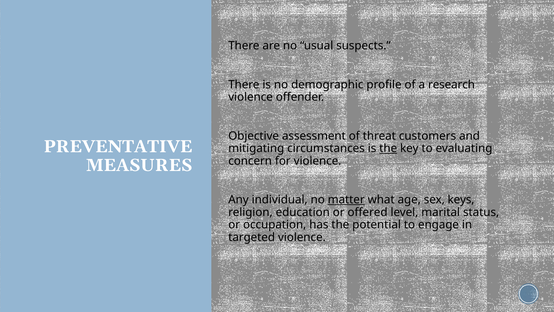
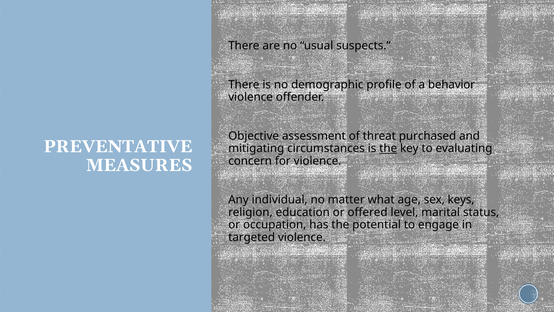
research: research -> behavior (451, 85)
customers: customers -> purchased (428, 136)
matter underline: present -> none (346, 200)
